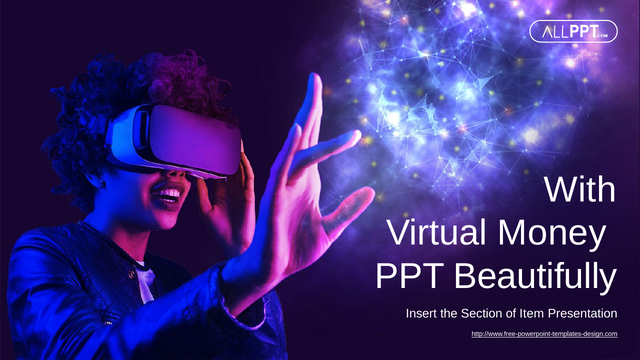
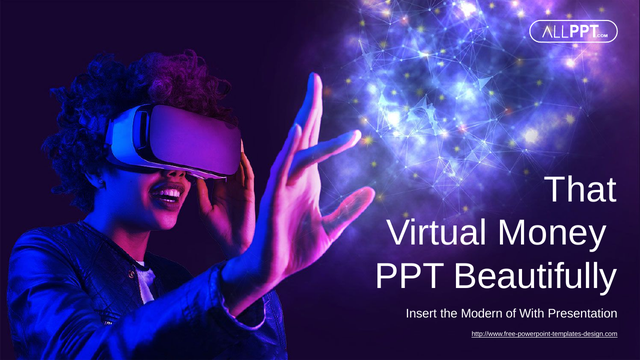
With: With -> That (580, 190)
Section: Section -> Modern (482, 314)
Item: Item -> With (532, 314)
